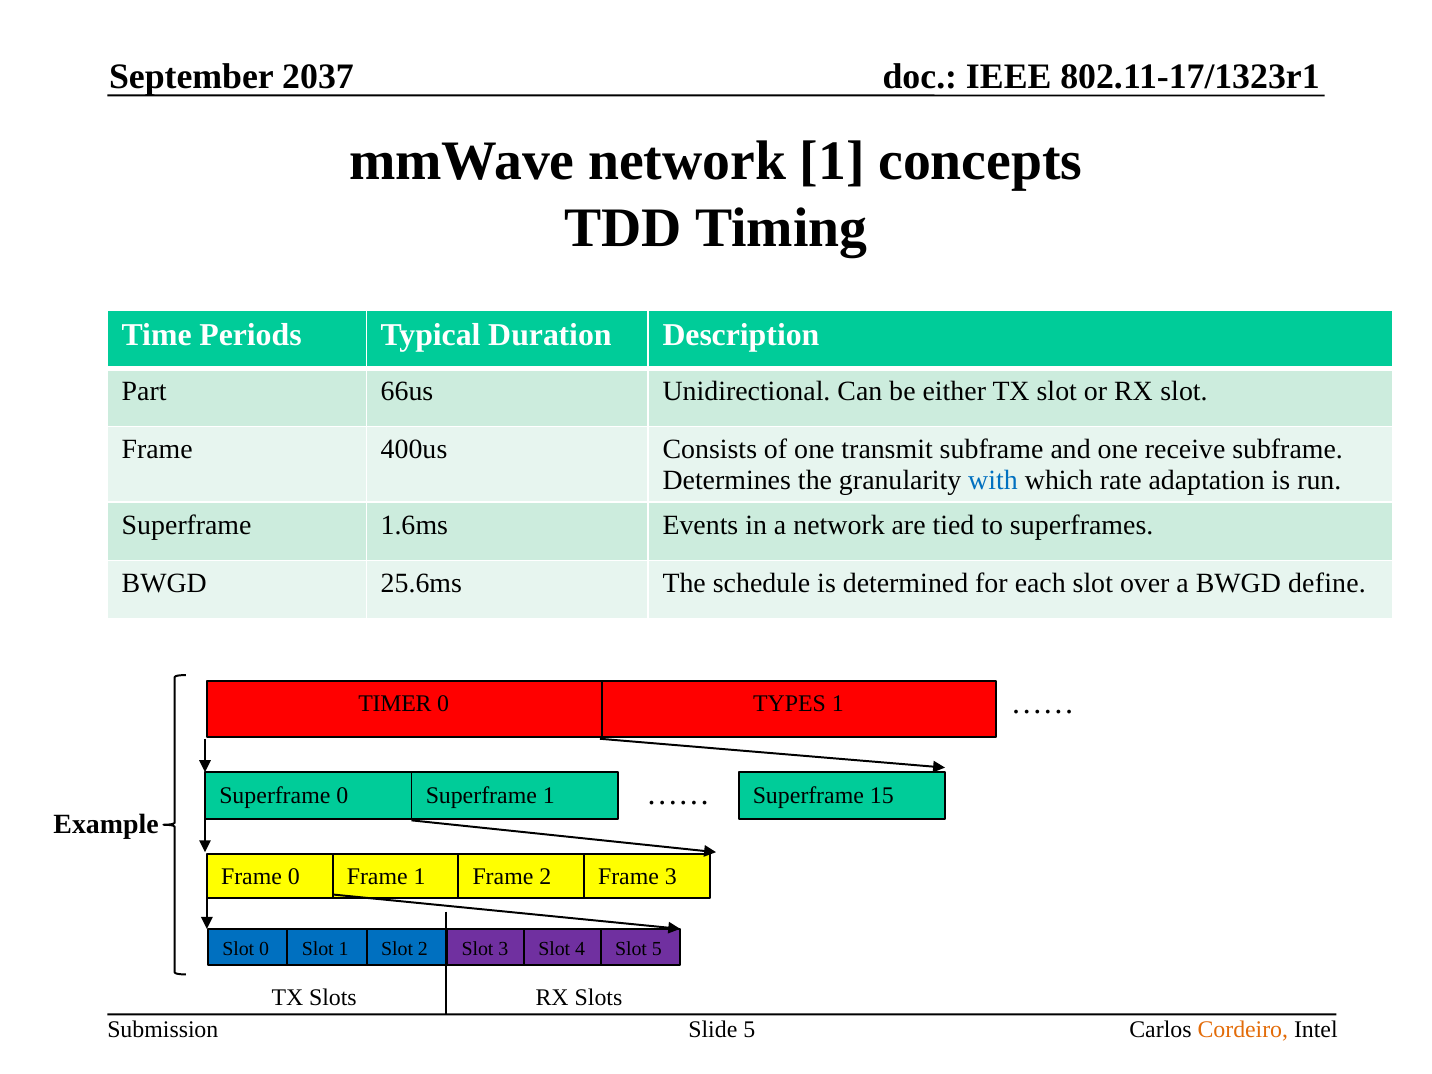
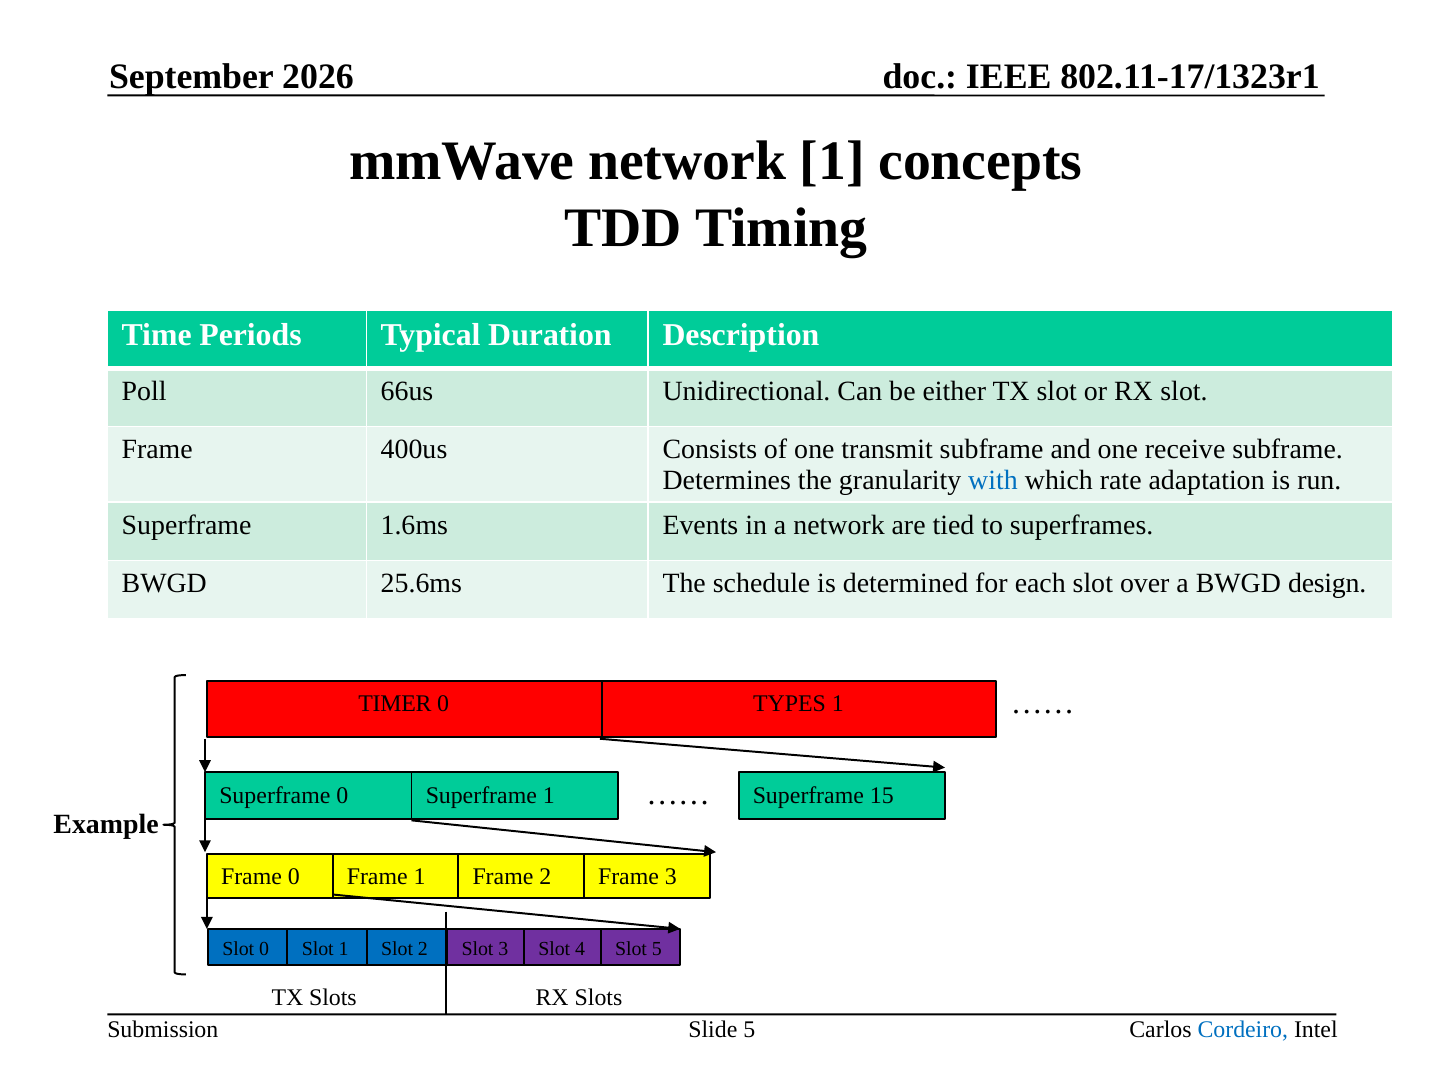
2037: 2037 -> 2026 (318, 76)
Part: Part -> Poll (144, 391)
define: define -> design (1327, 583)
Cordeiro colour: orange -> blue (1243, 1030)
